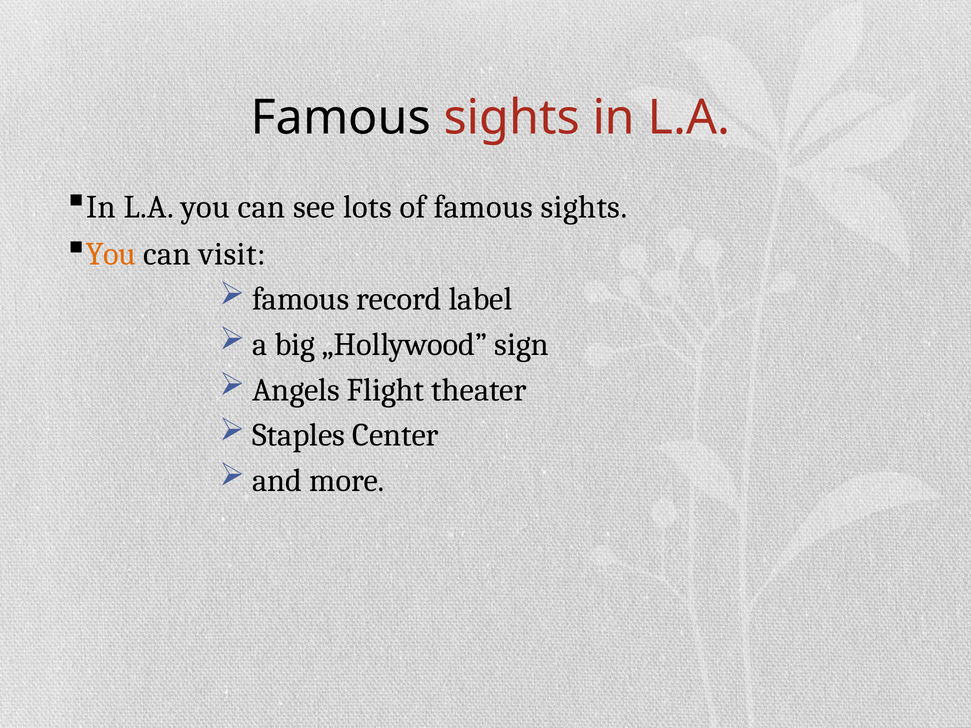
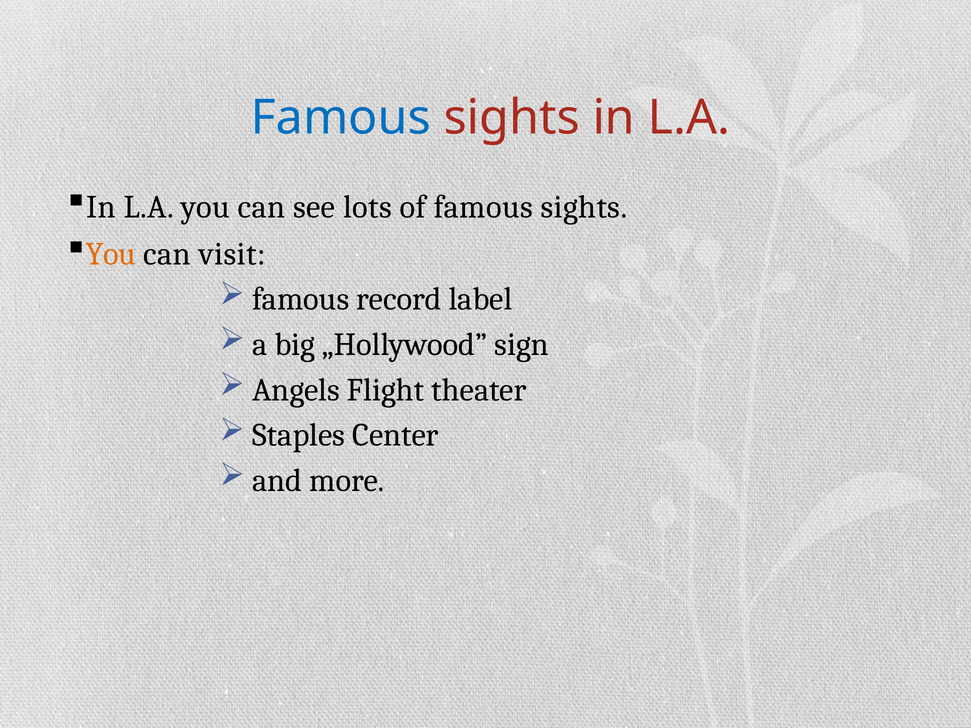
Famous colour: black -> blue (341, 118)
